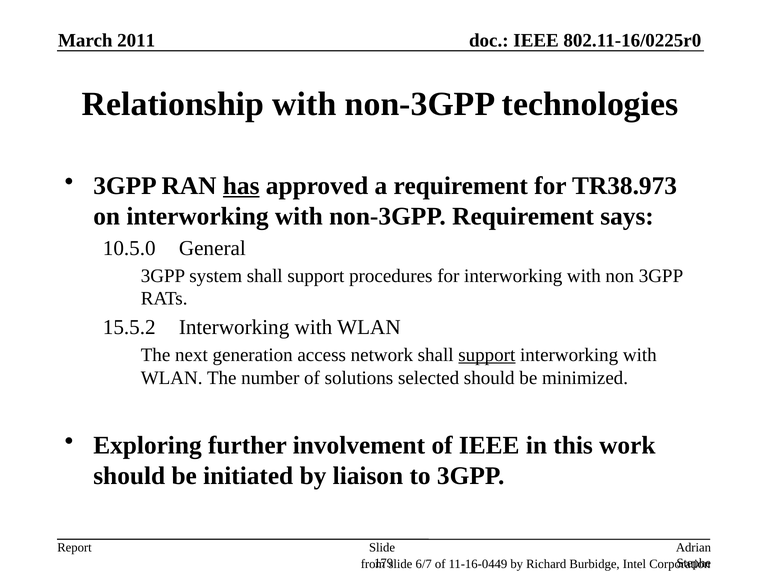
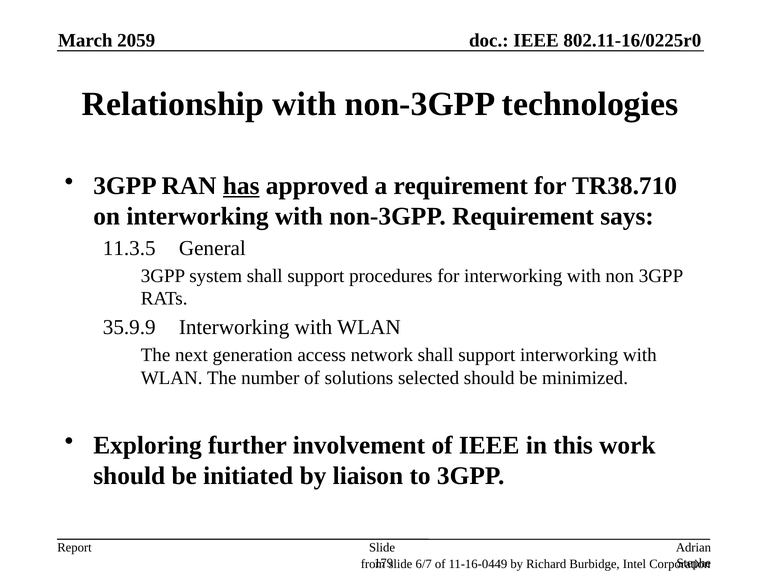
2011: 2011 -> 2059 (136, 41)
TR38.973: TR38.973 -> TR38.710 (625, 186)
10.5.0: 10.5.0 -> 11.3.5 (129, 248)
15.5.2: 15.5.2 -> 35.9.9 (129, 327)
support underline: present -> none (487, 355)
